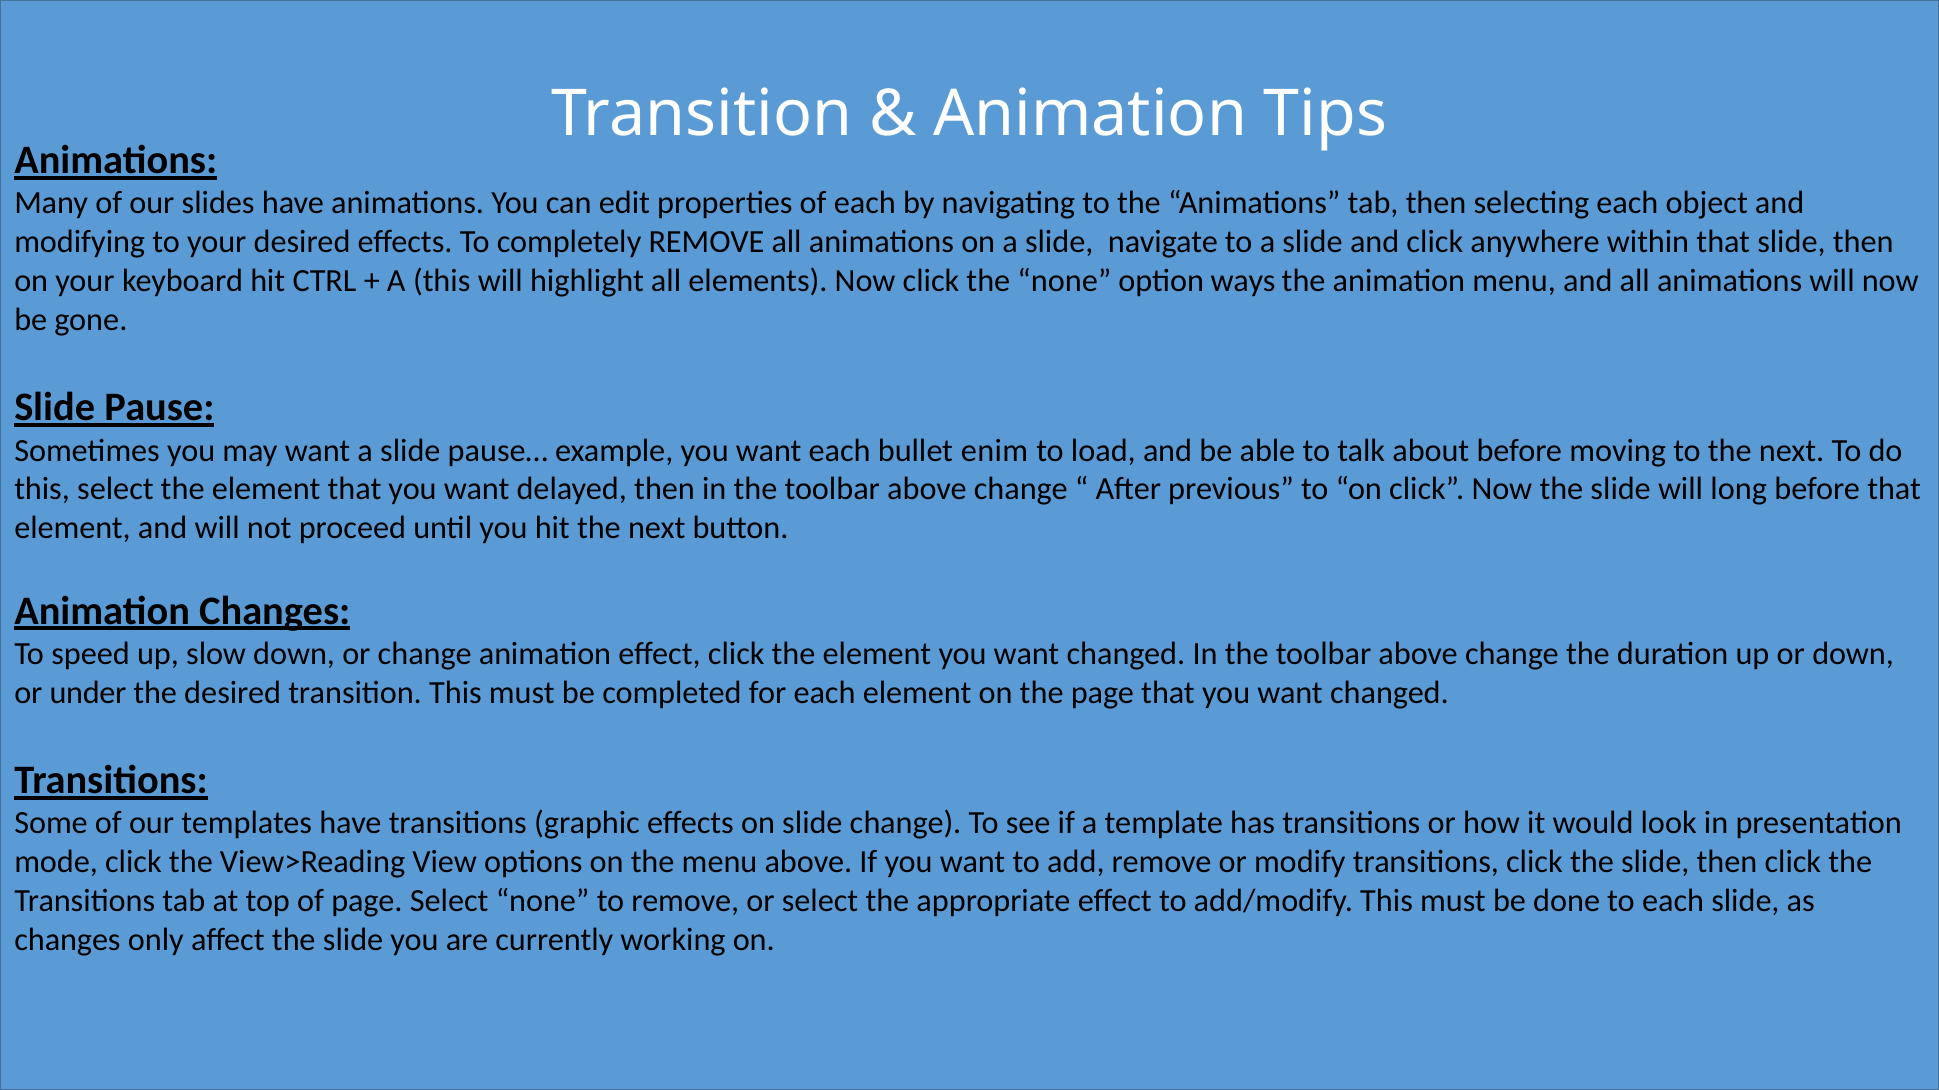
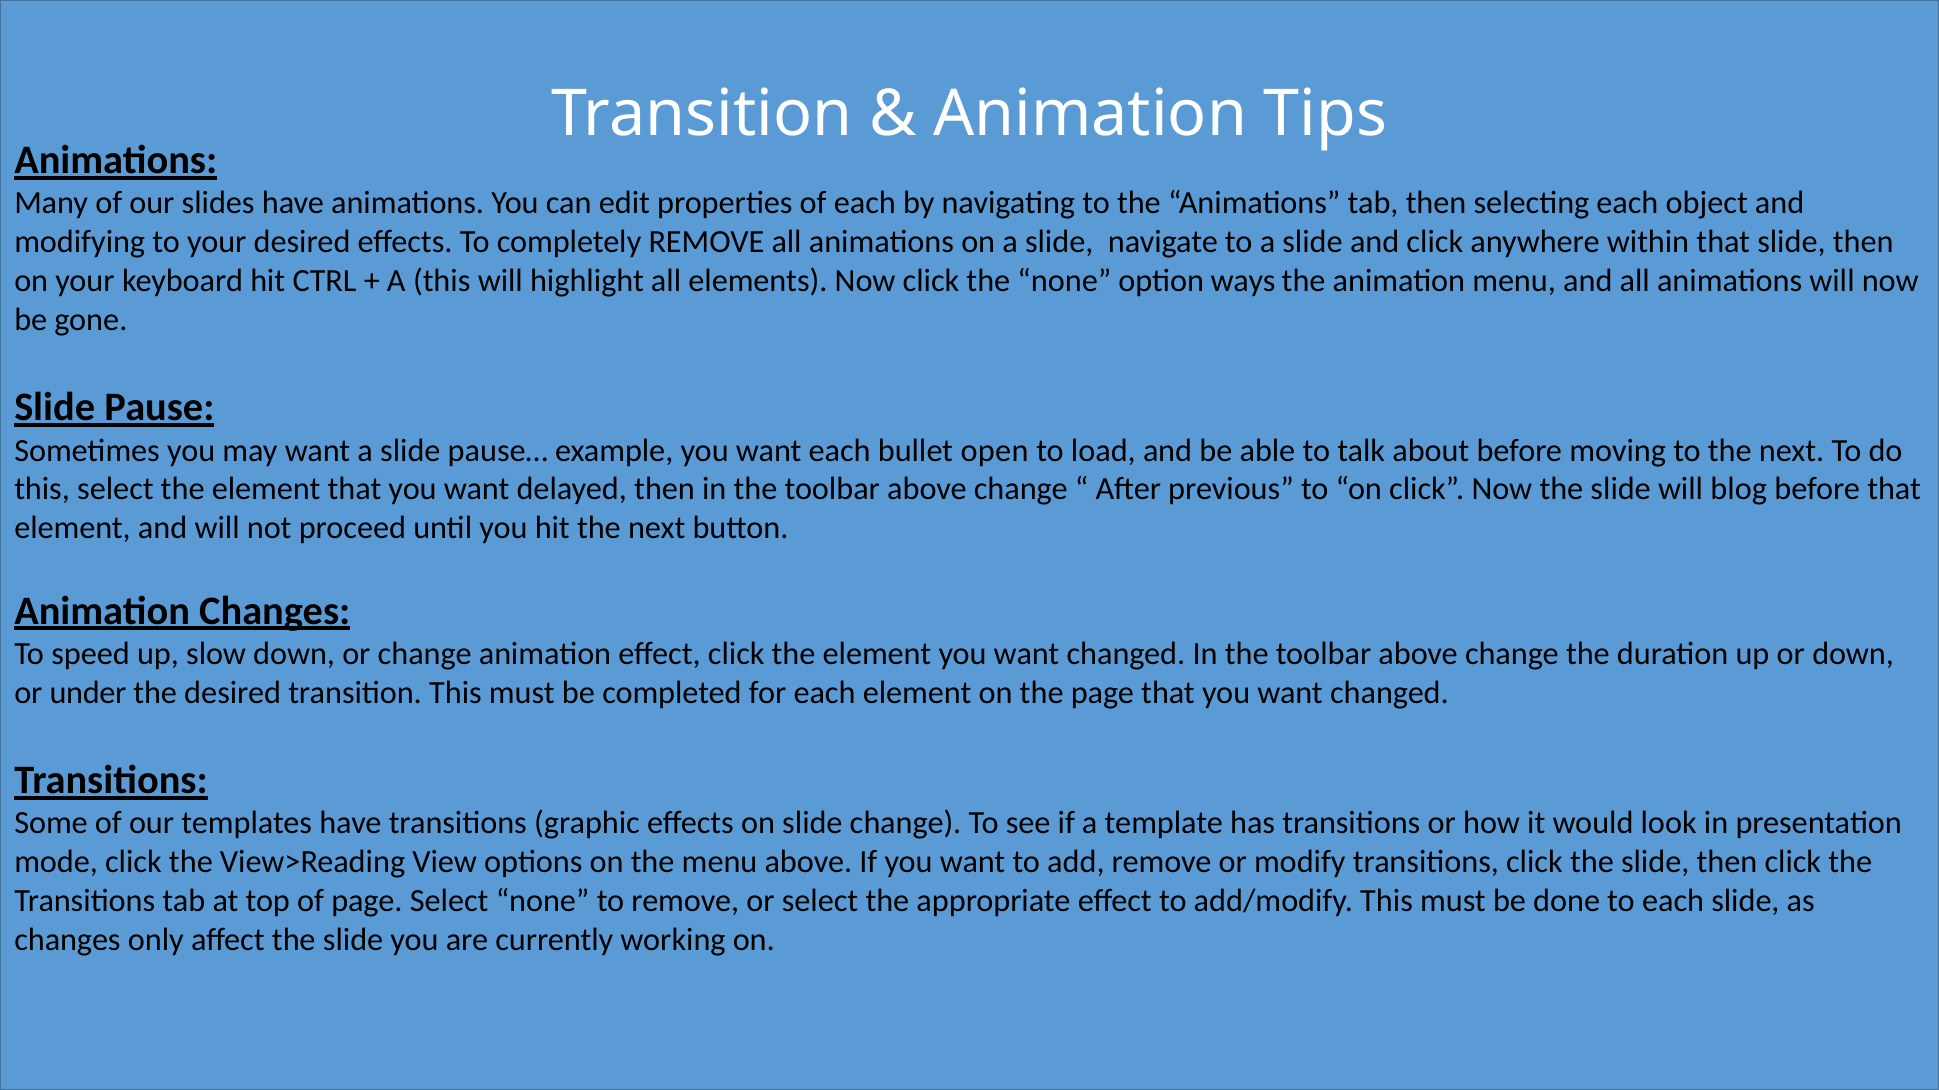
enim: enim -> open (994, 451)
long: long -> blog (1739, 489)
